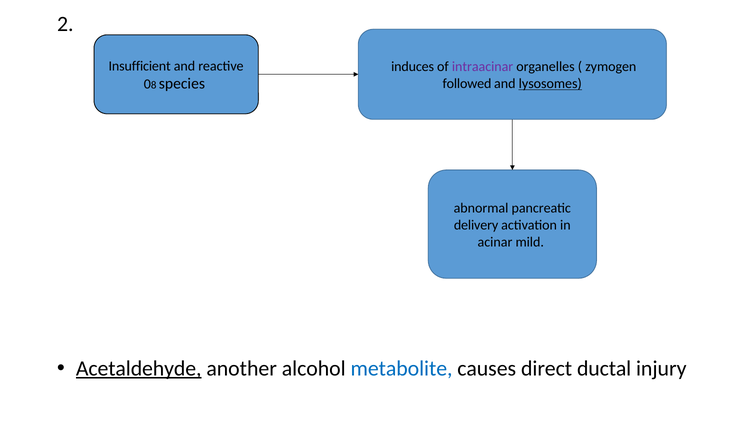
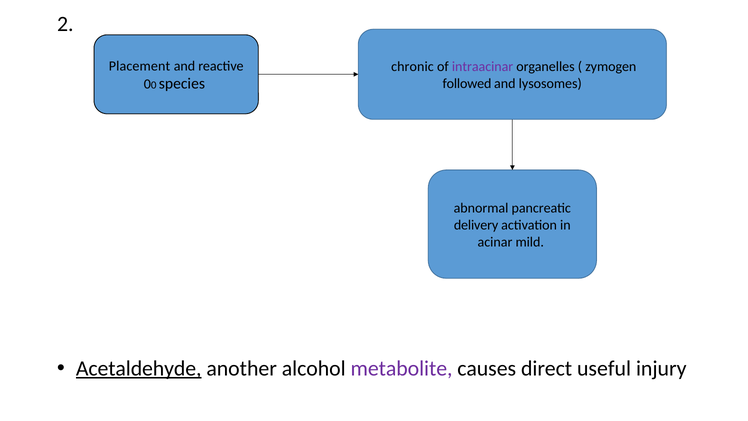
Insufficient: Insufficient -> Placement (140, 66)
induces: induces -> chronic (412, 67)
lysosomes underline: present -> none (550, 84)
8: 8 -> 0 (154, 85)
metabolite colour: blue -> purple (402, 368)
ductal: ductal -> useful (604, 368)
